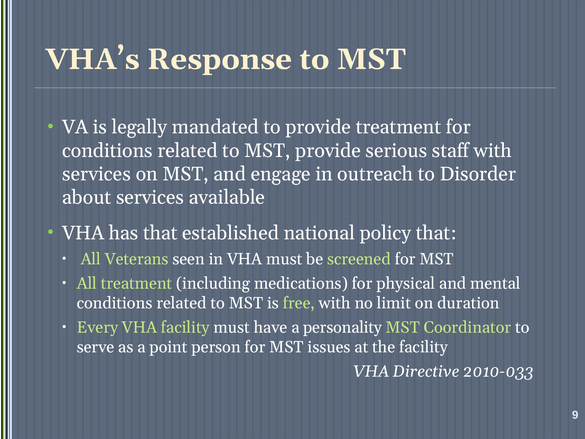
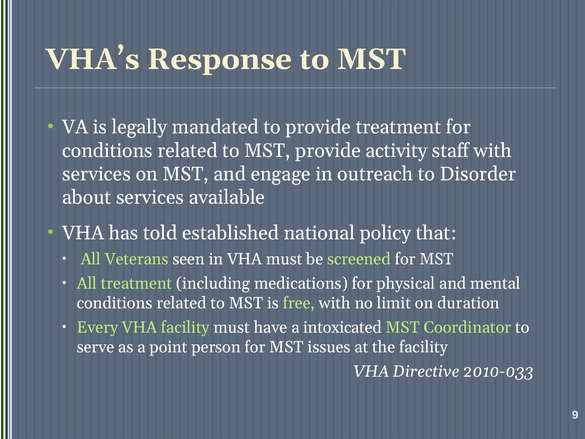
serious: serious -> activity (396, 151)
has that: that -> told (160, 233)
personality: personality -> intoxicated (343, 327)
